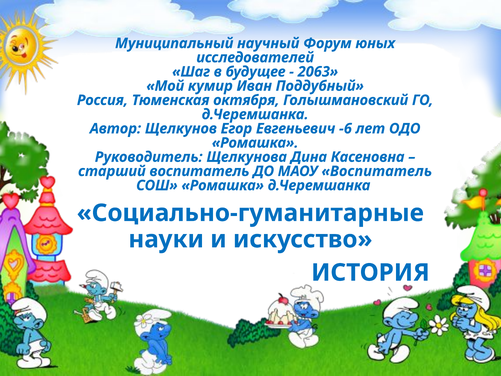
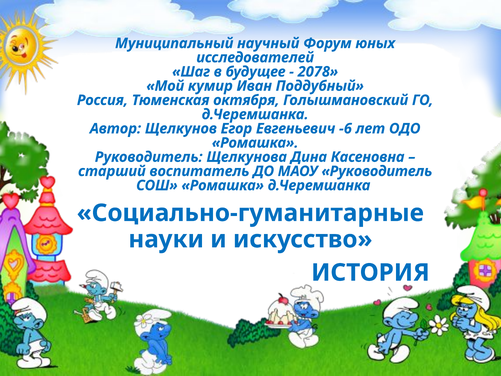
2063: 2063 -> 2078 (318, 72)
МАОУ Воспитатель: Воспитатель -> Руководитель (377, 171)
